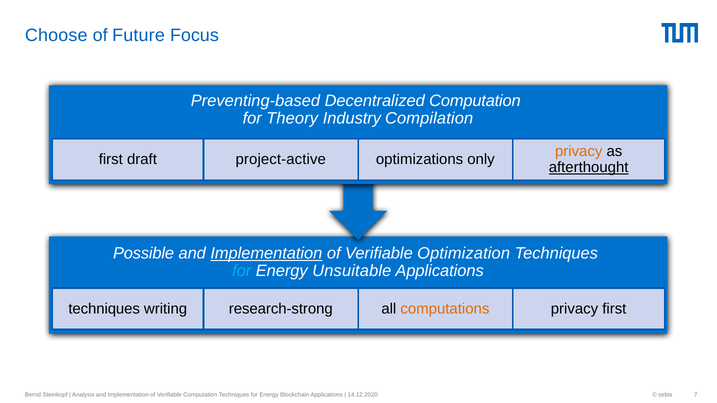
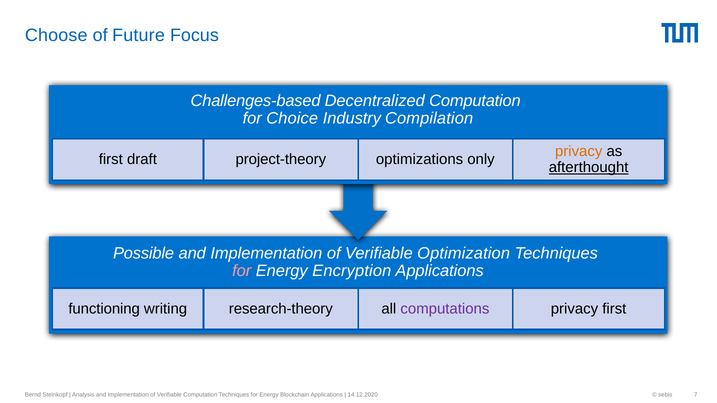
Preventing-based: Preventing-based -> Challenges-based (256, 101)
Theory: Theory -> Choice (292, 119)
project-active: project-active -> project-theory (281, 160)
Implementation underline: present -> none (266, 253)
for colour: light blue -> pink (242, 271)
Unsuitable: Unsuitable -> Encryption (352, 271)
techniques: techniques -> functioning (104, 309)
research-strong: research-strong -> research-theory (281, 309)
computations colour: orange -> purple (445, 309)
